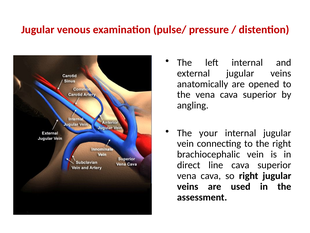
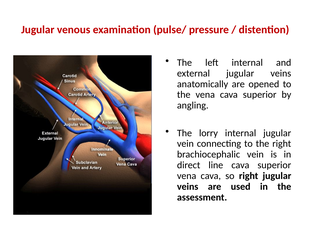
your: your -> lorry (208, 133)
